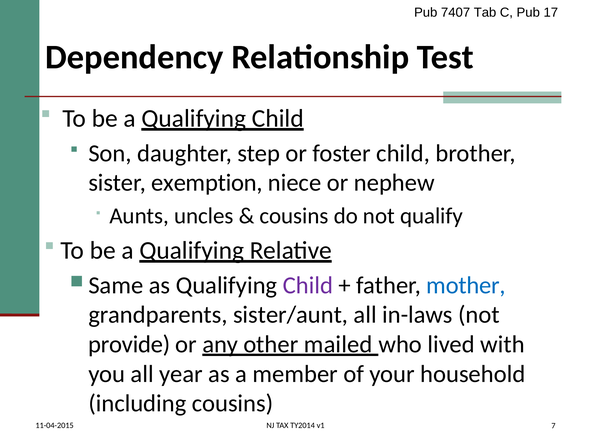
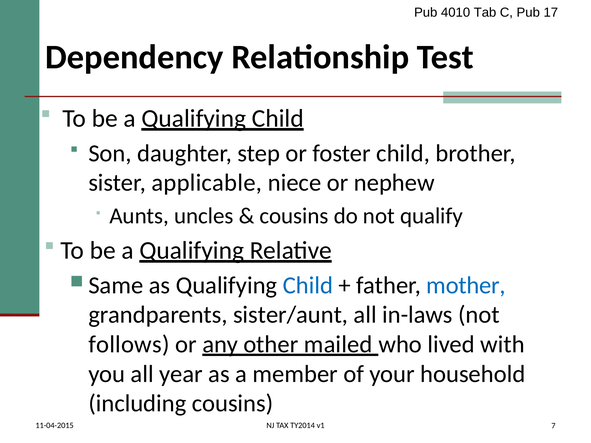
7407: 7407 -> 4010 (456, 13)
exemption: exemption -> applicable (207, 183)
Child colour: purple -> blue (308, 285)
provide: provide -> follows (129, 345)
